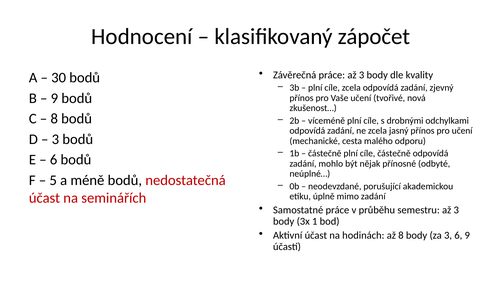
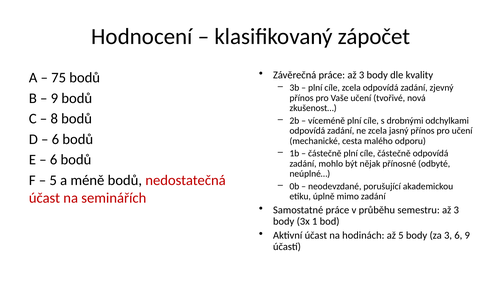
30: 30 -> 75 (59, 78)
3: 3 -> 6 (55, 139)
až 8: 8 -> 5 (401, 235)
